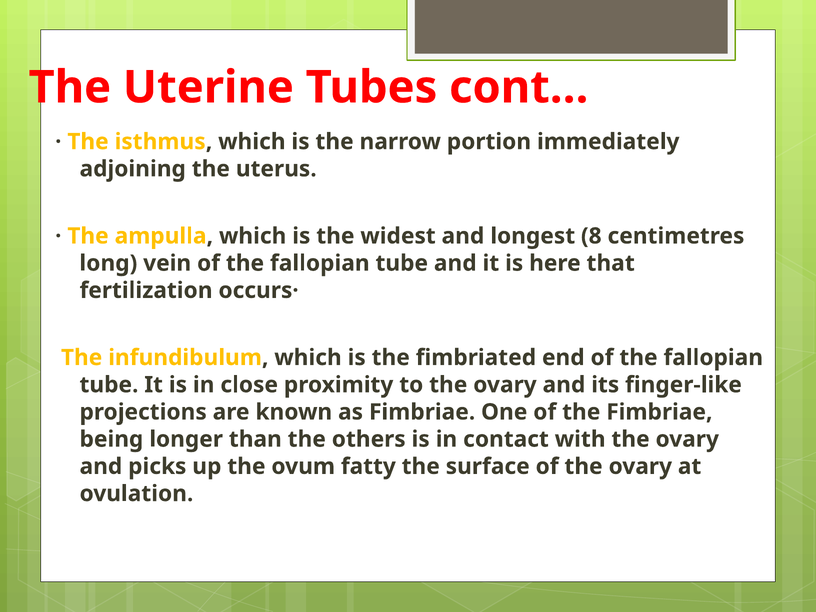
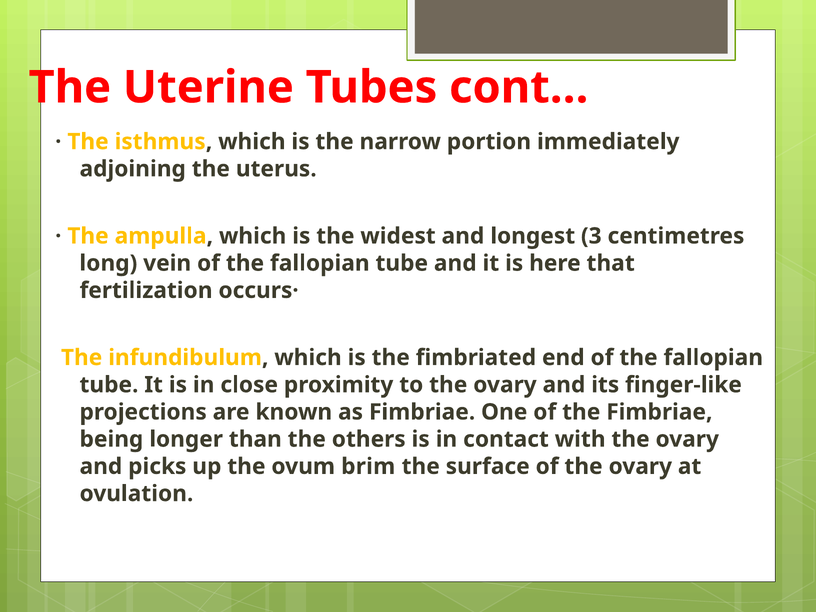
8: 8 -> 3 (591, 236)
fatty: fatty -> brim (368, 466)
